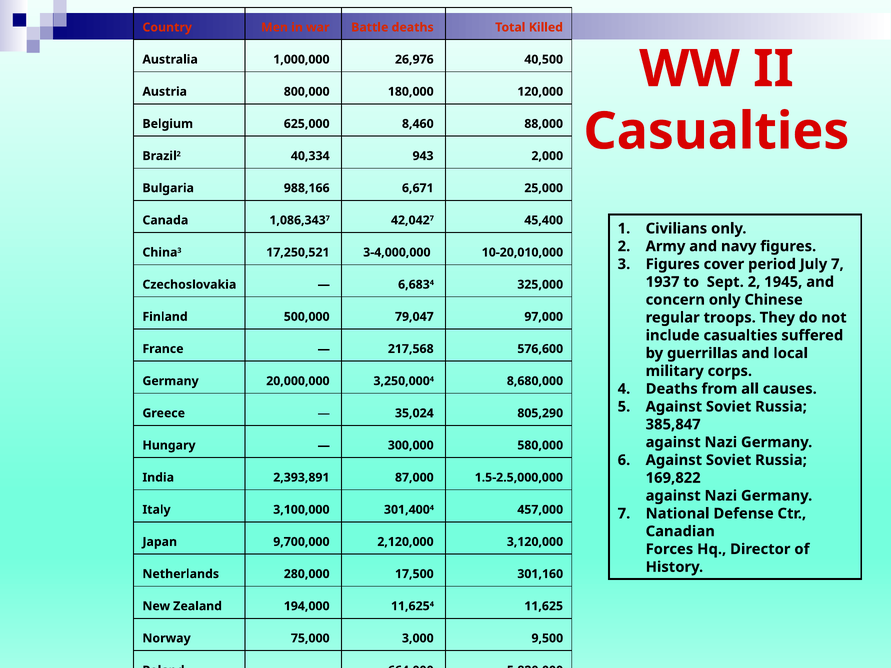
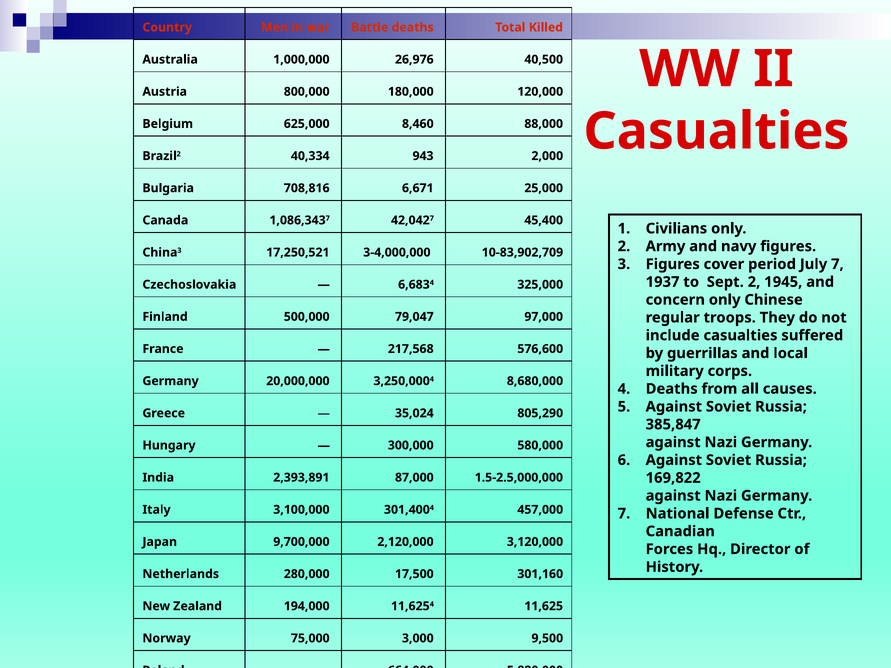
988,166: 988,166 -> 708,816 (307, 188)
10-20,010,000: 10-20,010,000 -> 10-83,902,709 (522, 253)
